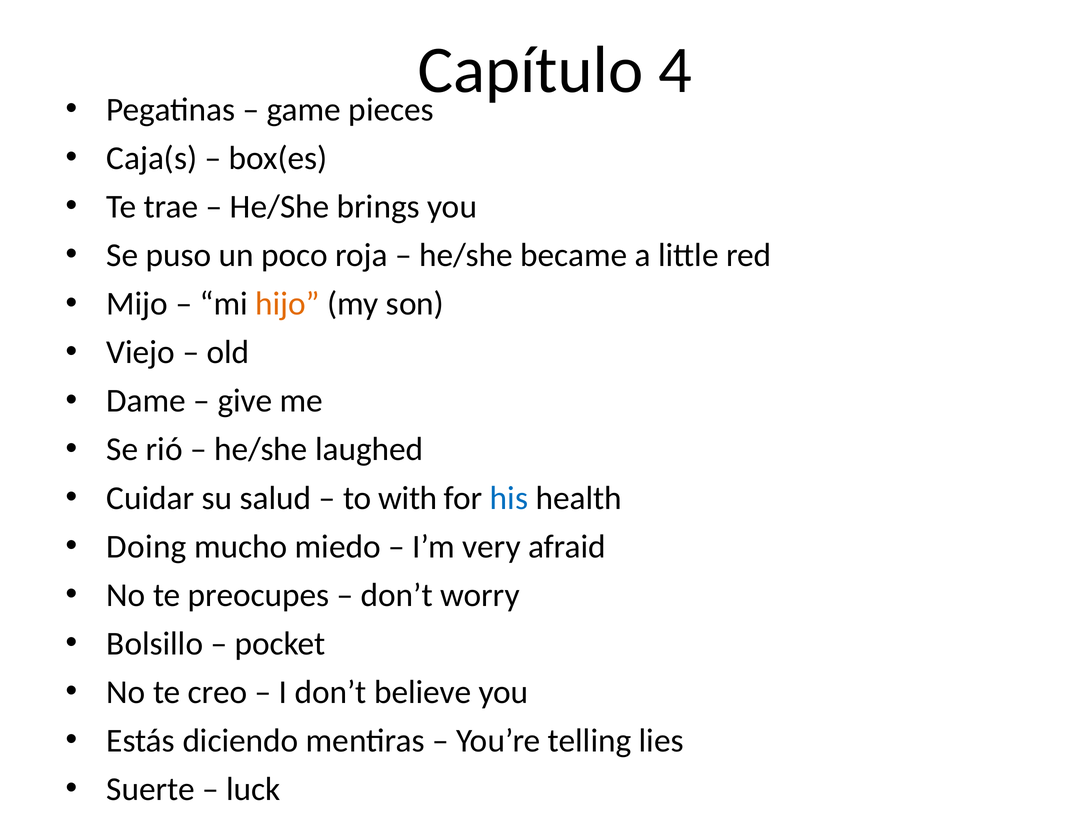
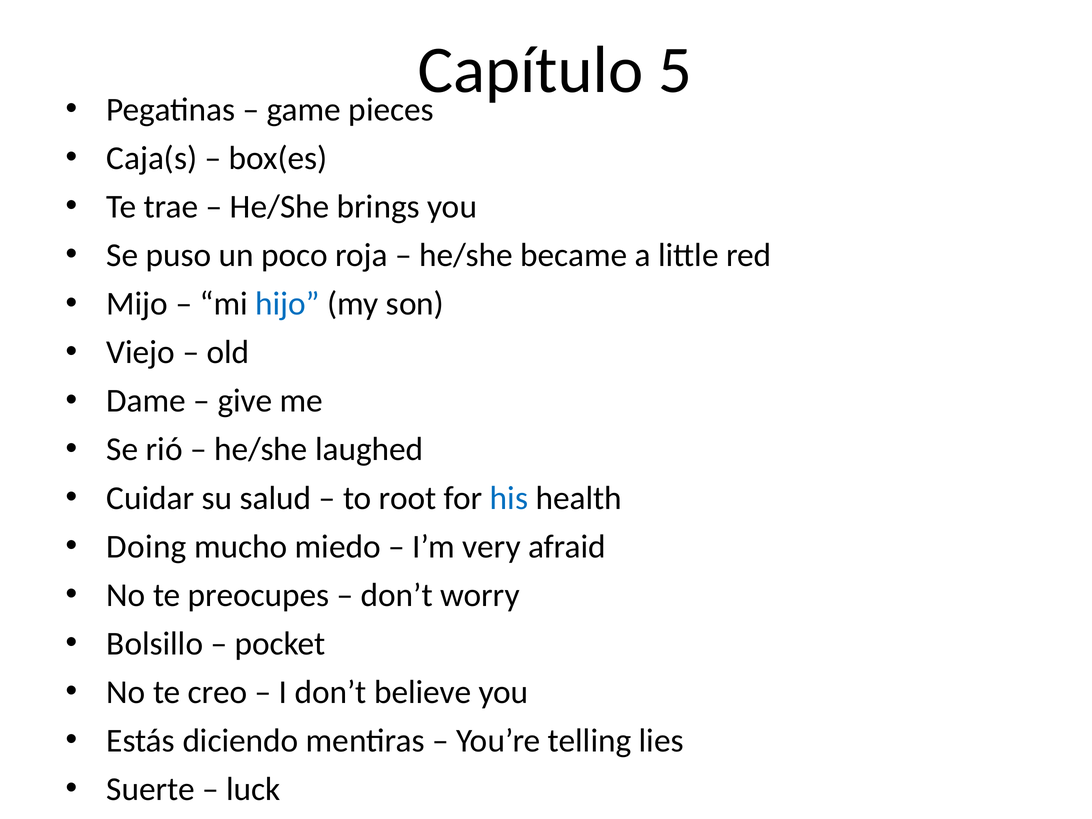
4: 4 -> 5 (675, 70)
hijo colour: orange -> blue (288, 304)
with: with -> root (408, 498)
